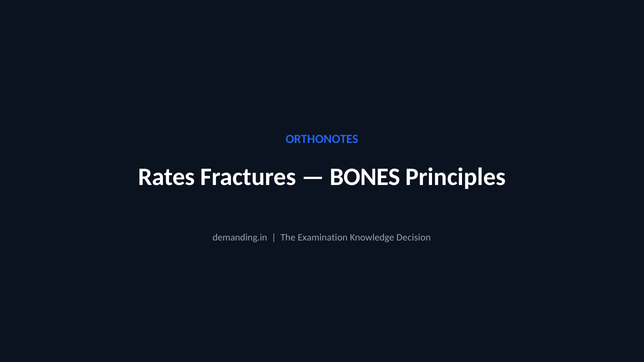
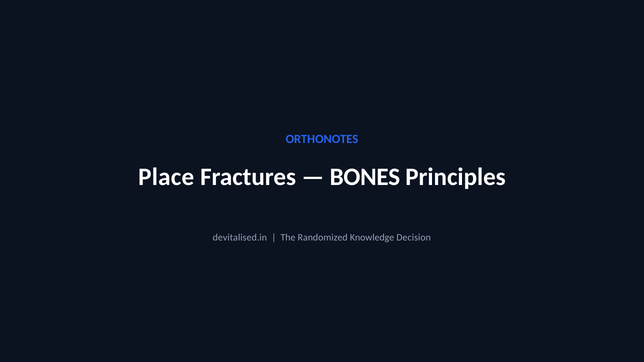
Rates: Rates -> Place (166, 177)
demanding.in: demanding.in -> devitalised.in (240, 238)
Examination: Examination -> Randomized (323, 238)
